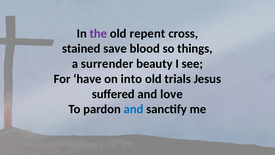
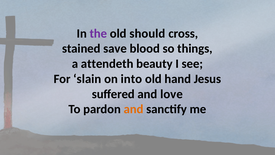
repent: repent -> should (147, 33)
surrender: surrender -> attendeth (107, 64)
have: have -> slain (87, 79)
trials: trials -> hand (178, 79)
and colour: blue -> orange (134, 109)
